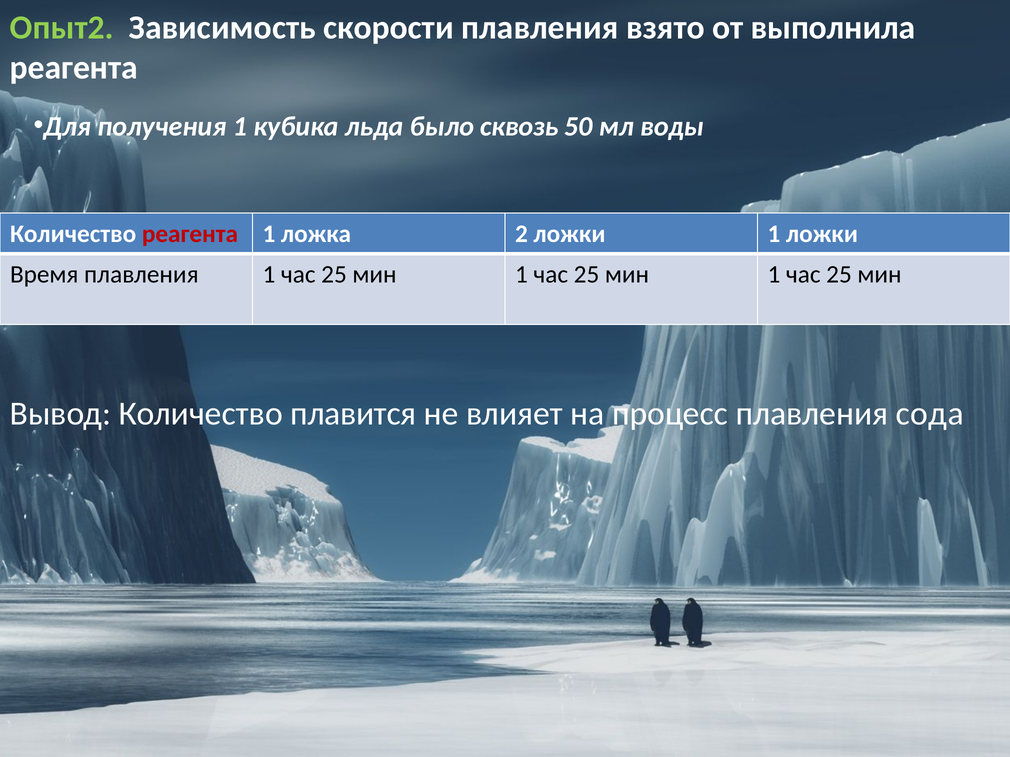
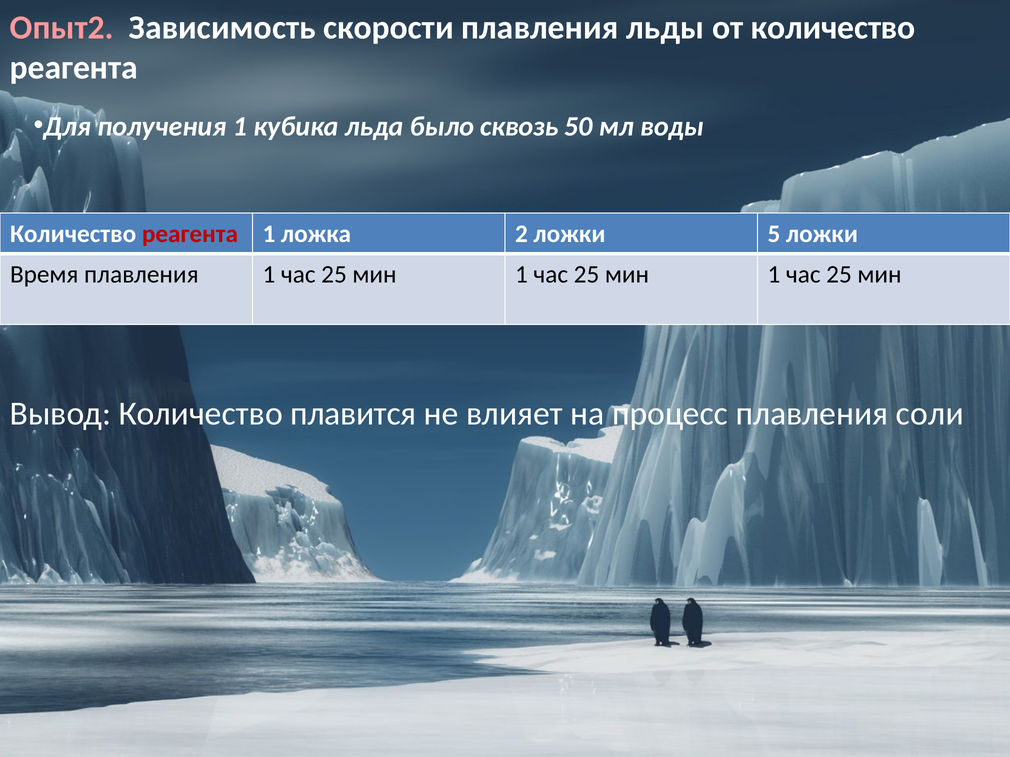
Опыт2 colour: light green -> pink (62, 27)
взято: взято -> льды (665, 27)
от выполнила: выполнила -> количество (833, 27)
ложки 1: 1 -> 5 (774, 234)
сода: сода -> соли (930, 414)
